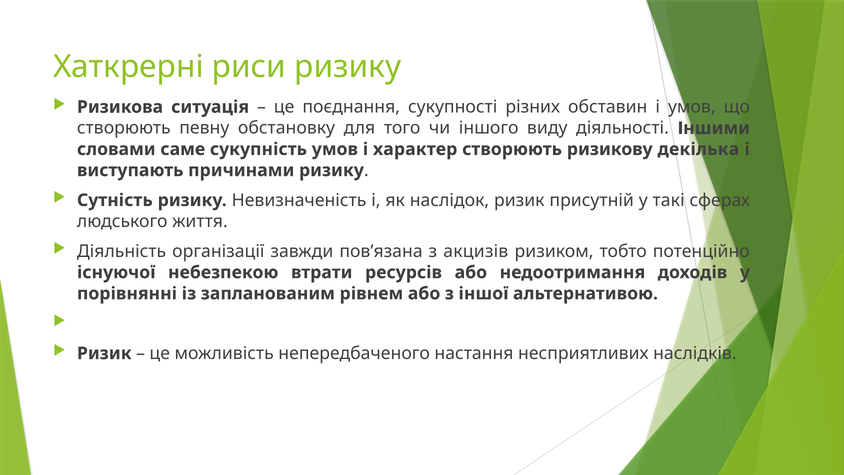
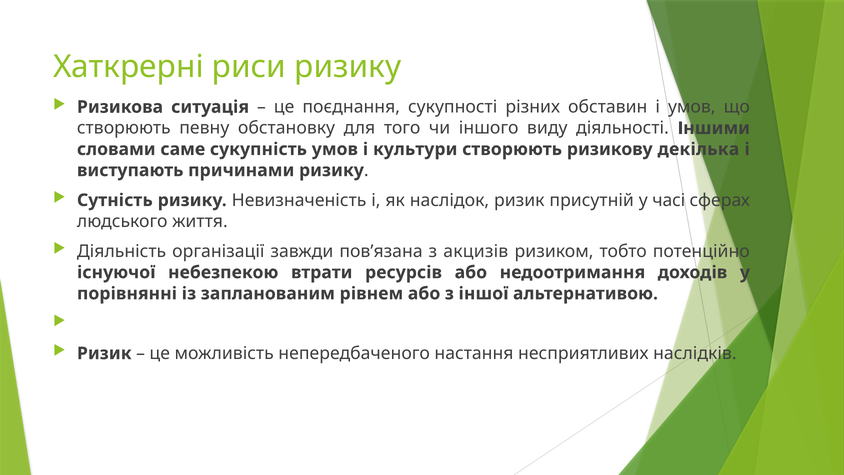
характер: характер -> культури (415, 149)
такі: такі -> часі (669, 200)
